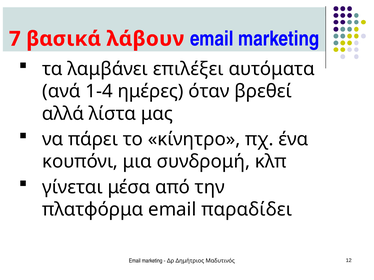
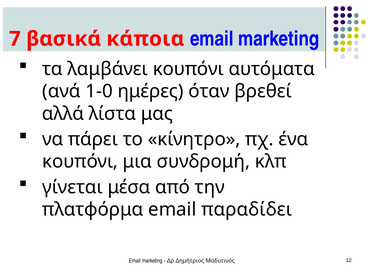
λάβουν: λάβουν -> κάποια (145, 39)
λαμβάνει επιλέξει: επιλέξει -> κουπόνι (188, 69)
1-4: 1-4 -> 1-0 (99, 91)
